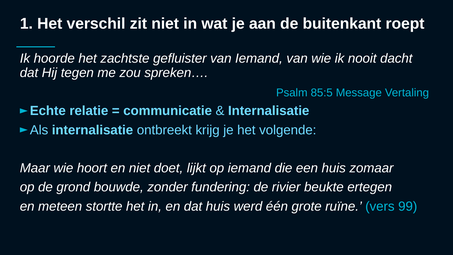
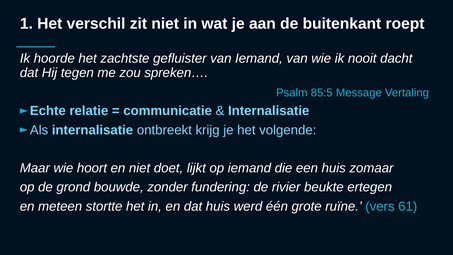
99: 99 -> 61 (408, 206)
